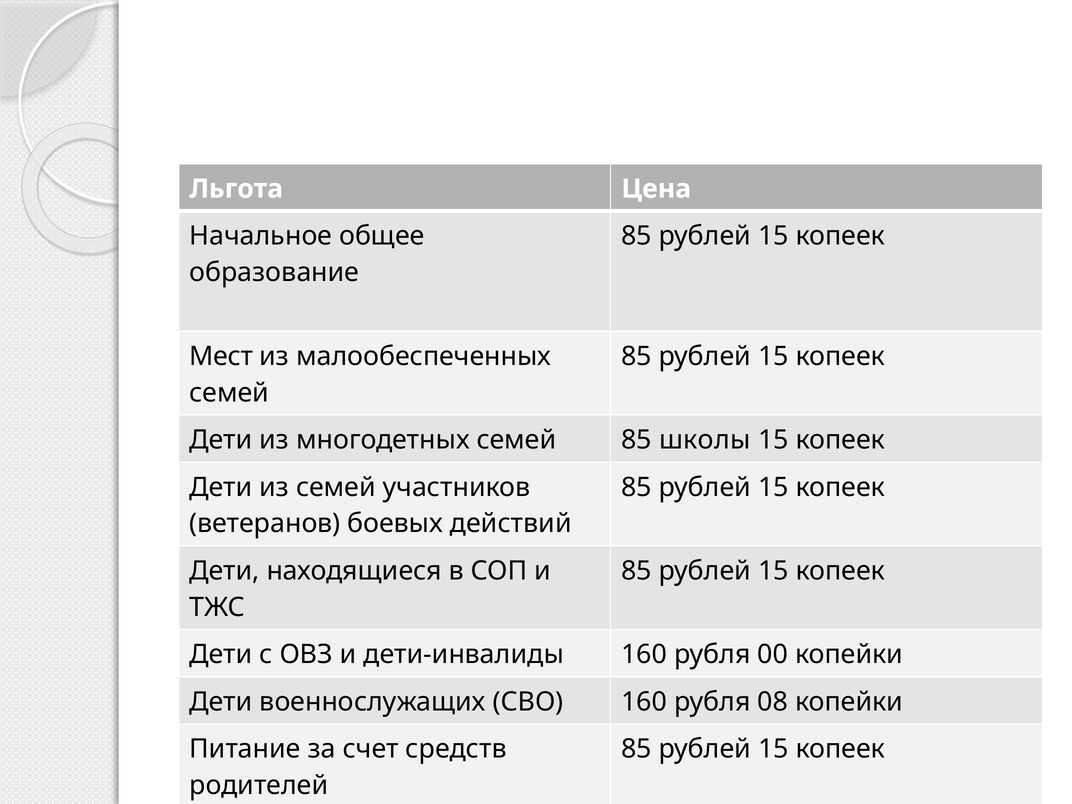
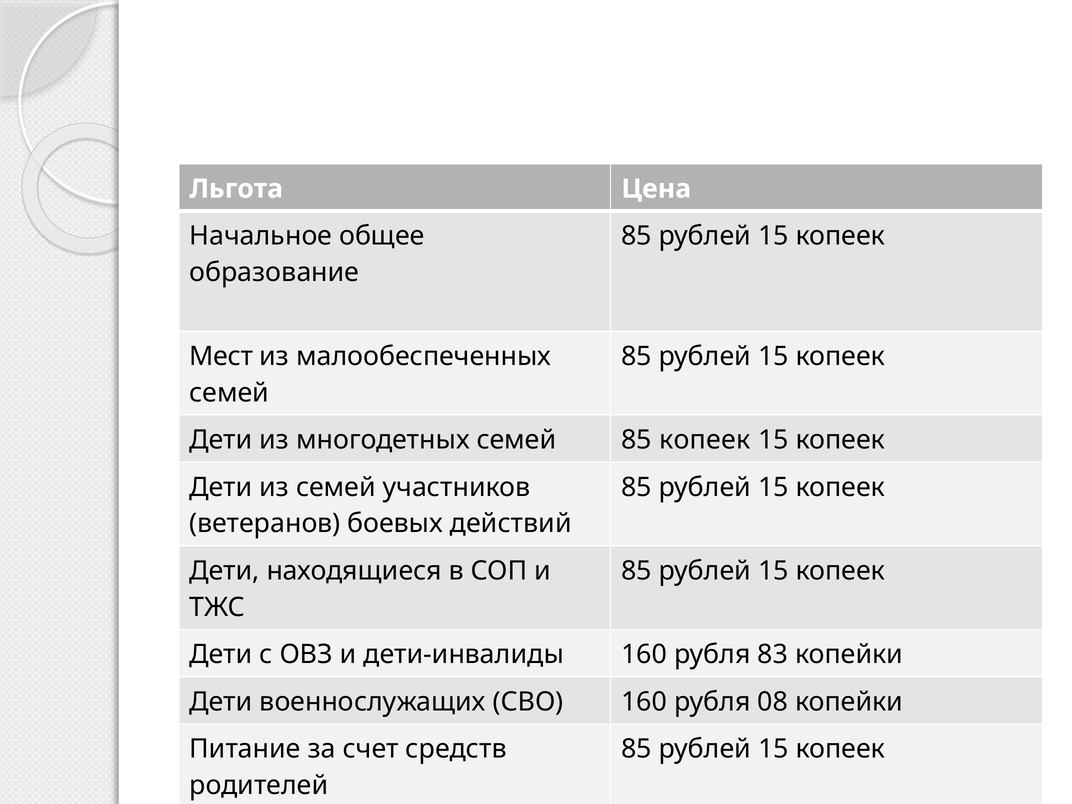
85 школы: школы -> копеек (705, 440)
00: 00 -> 83 (773, 655)
